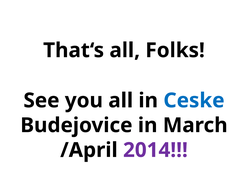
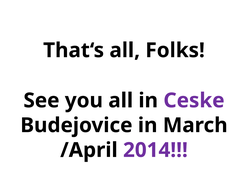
Ceske colour: blue -> purple (194, 101)
